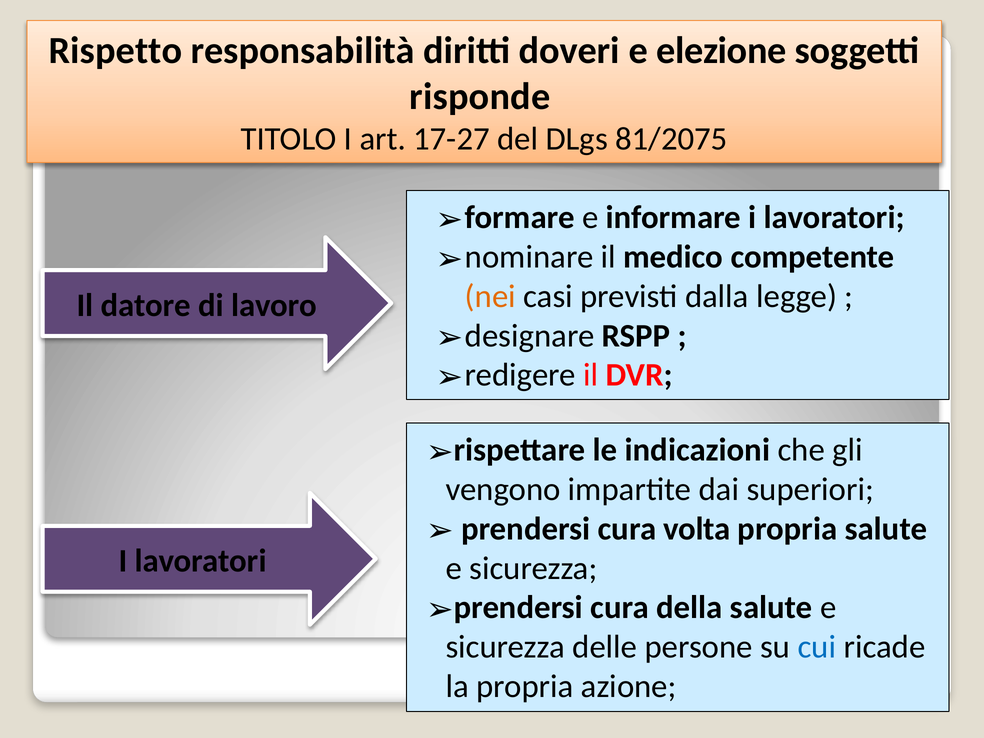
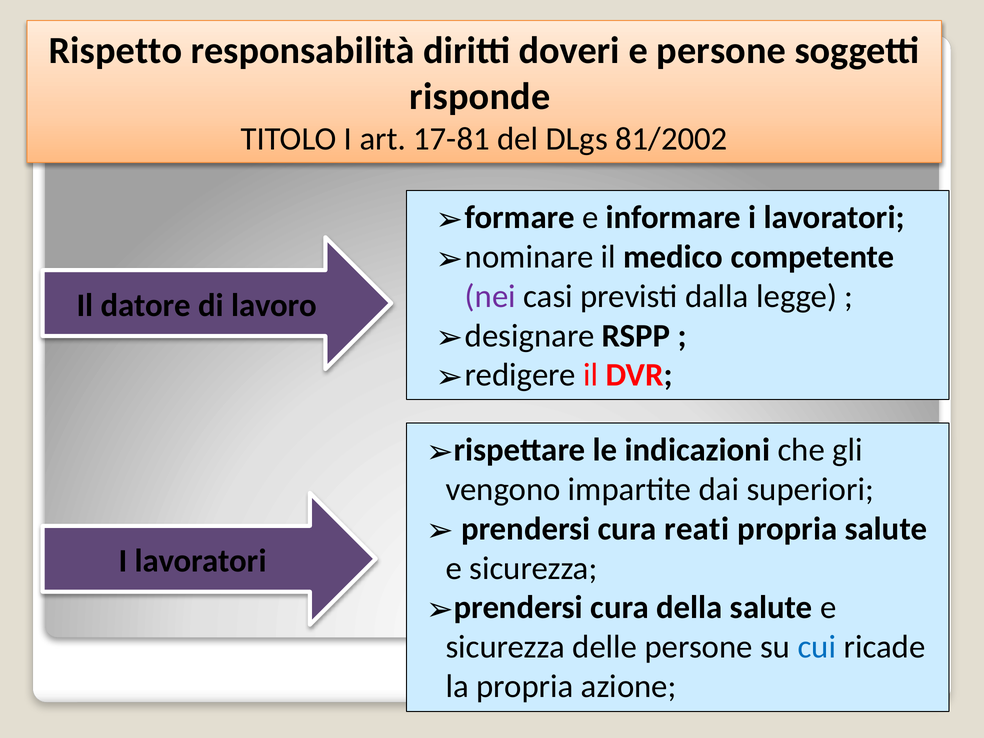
e elezione: elezione -> persone (721, 51)
17-27: 17-27 -> 17-81 (452, 139)
81/2075: 81/2075 -> 81/2002 (671, 139)
nei colour: orange -> purple (490, 296)
volta: volta -> reati (697, 529)
